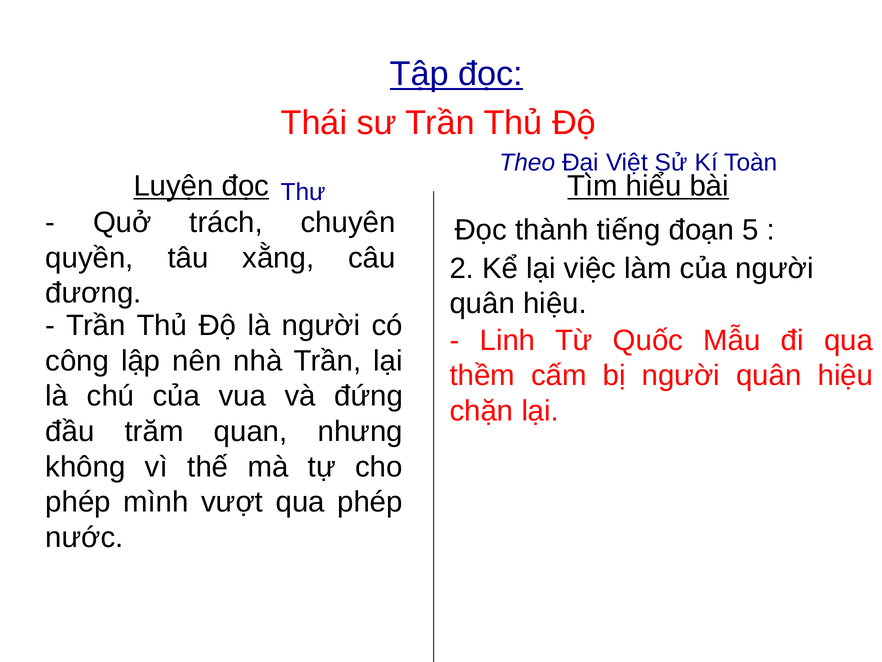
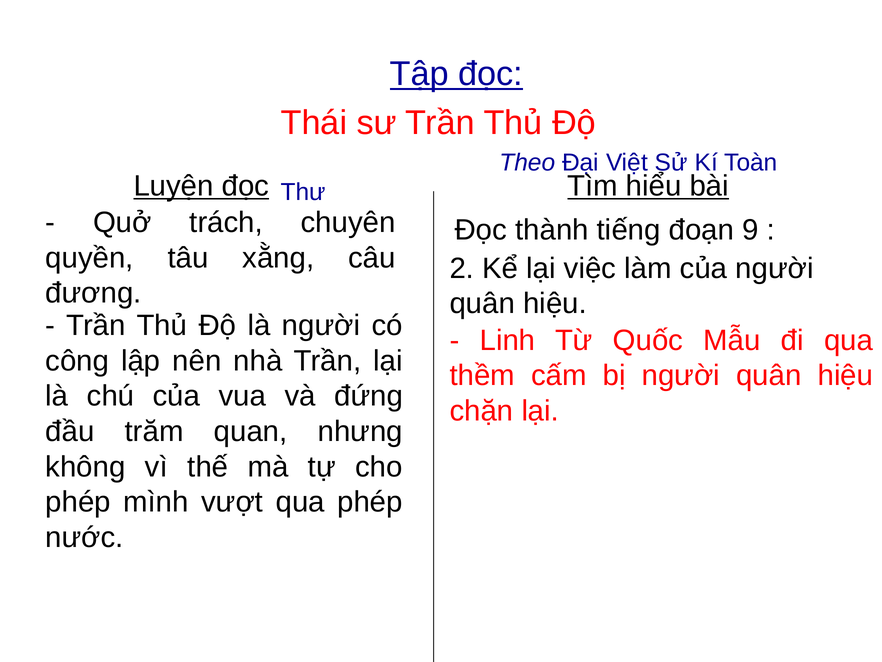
5: 5 -> 9 (751, 230)
